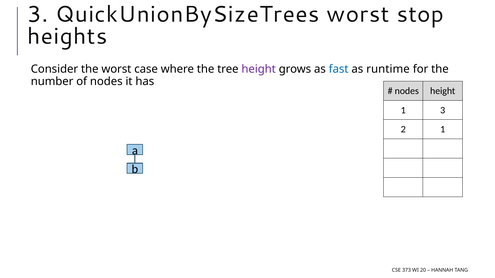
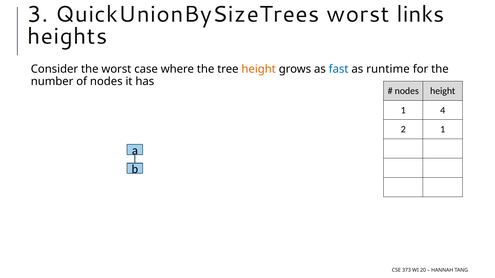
stop: stop -> links (421, 15)
height colour: purple -> orange (259, 69)
1 3: 3 -> 4 (443, 110)
